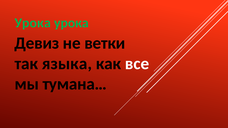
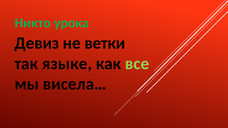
Урока: Урока -> Никто (33, 23)
языка: языка -> языке (67, 64)
все colour: white -> light green (137, 64)
тумана…: тумана… -> висела… (75, 84)
